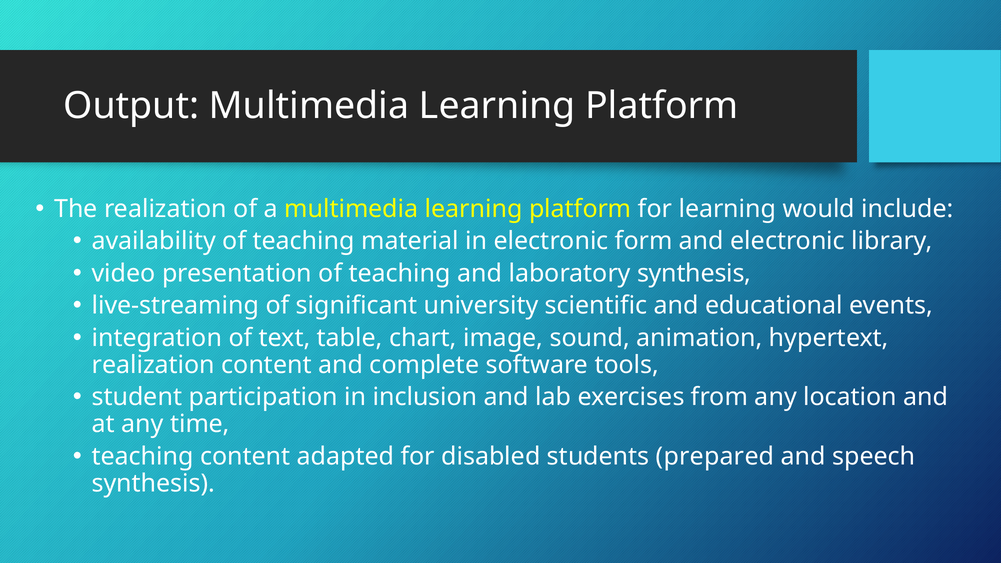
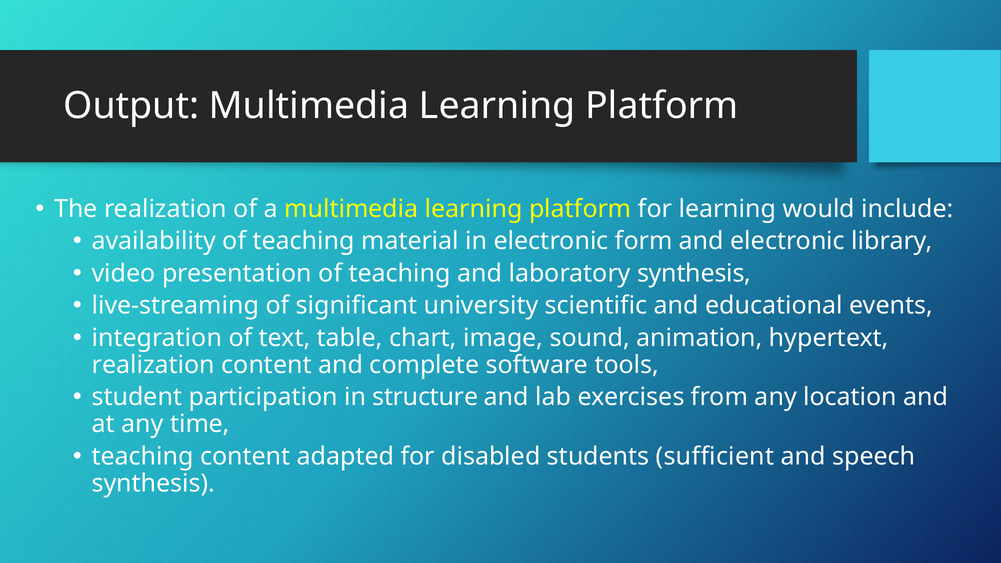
inclusion: inclusion -> structure (425, 397)
prepared: prepared -> sufficient (715, 456)
